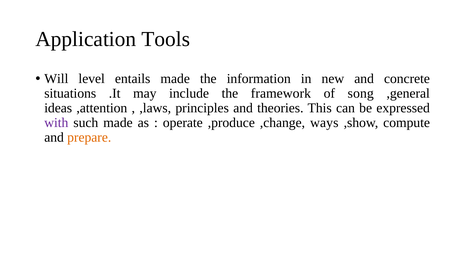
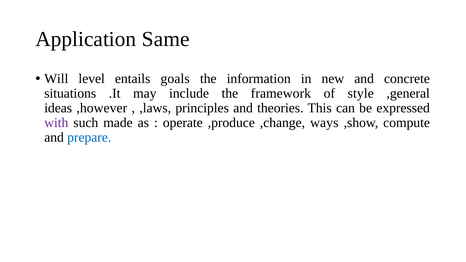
Tools: Tools -> Same (166, 39)
entails made: made -> goals (175, 79)
song: song -> style (361, 93)
,attention: ,attention -> ,however (102, 108)
prepare colour: orange -> blue (89, 138)
